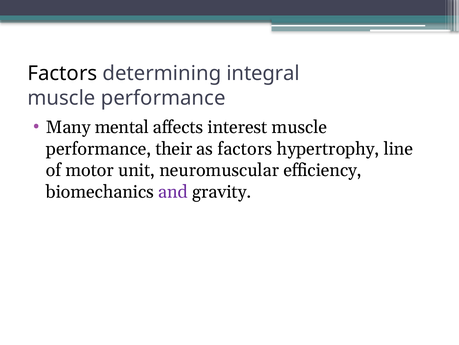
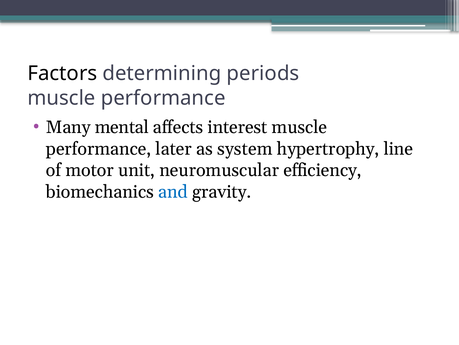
integral: integral -> periods (263, 73)
their: their -> later (174, 149)
as factors: factors -> system (245, 149)
and colour: purple -> blue (173, 191)
